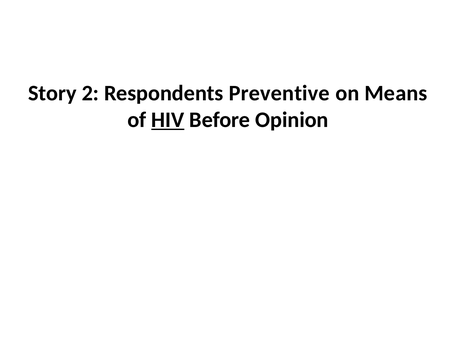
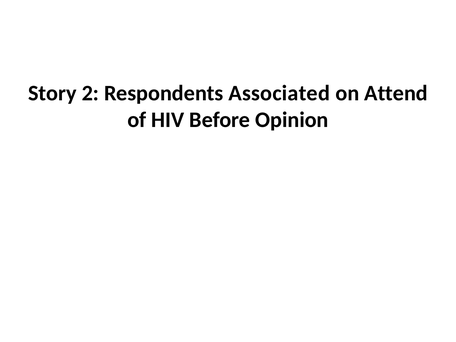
Preventive: Preventive -> Associated (279, 93)
Means: Means -> Attend (396, 93)
HIV underline: present -> none (168, 120)
